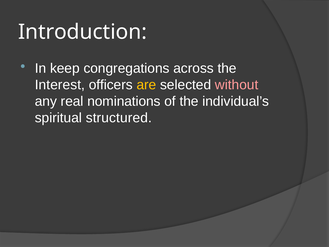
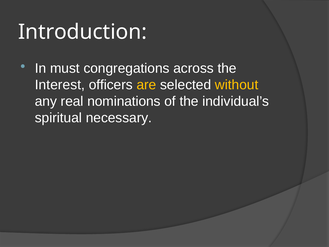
keep: keep -> must (65, 68)
without colour: pink -> yellow (237, 85)
structured: structured -> necessary (119, 118)
